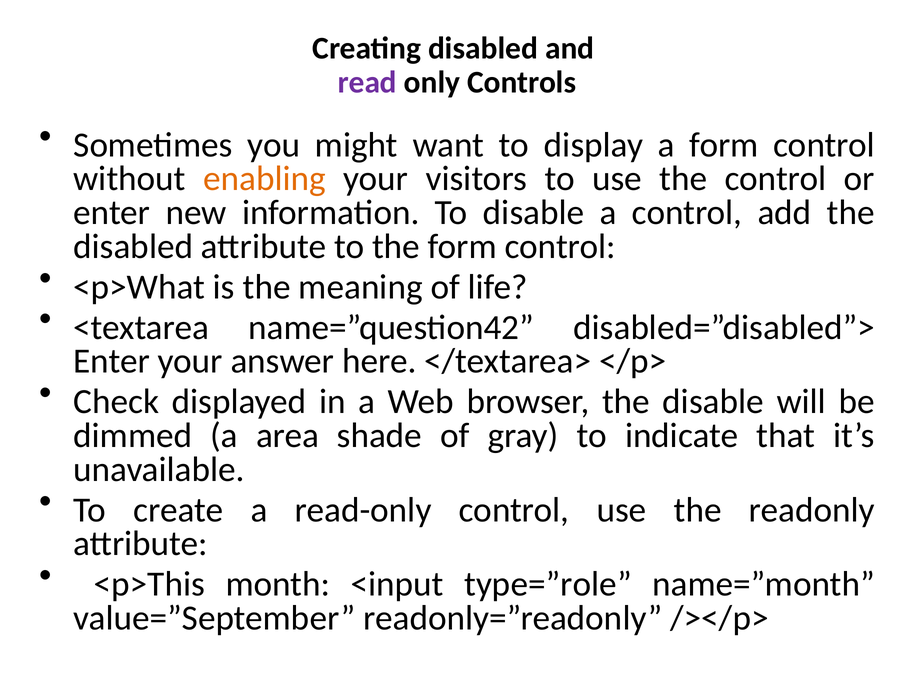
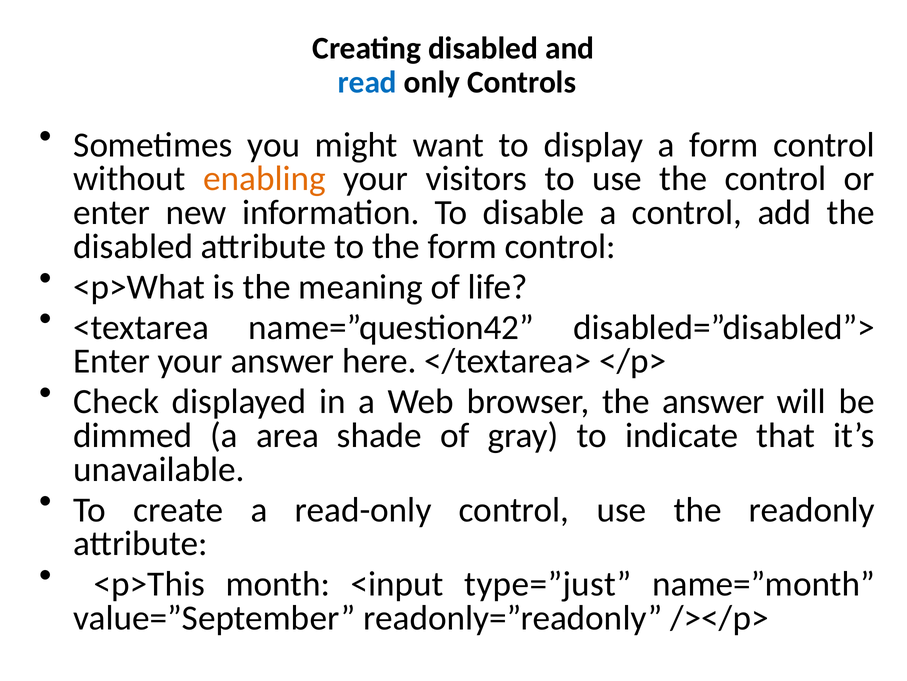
read colour: purple -> blue (367, 82)
the disable: disable -> answer (713, 401)
type=”role: type=”role -> type=”just (548, 584)
